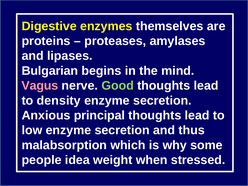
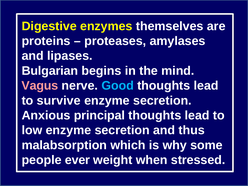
Good colour: light green -> light blue (118, 86)
density: density -> survive (59, 101)
idea: idea -> ever (77, 160)
